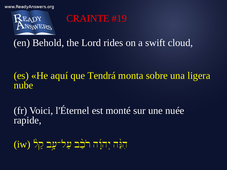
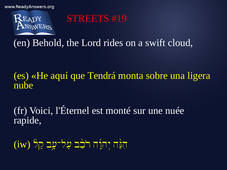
CRAINTE: CRAINTE -> STREETS (88, 18)
